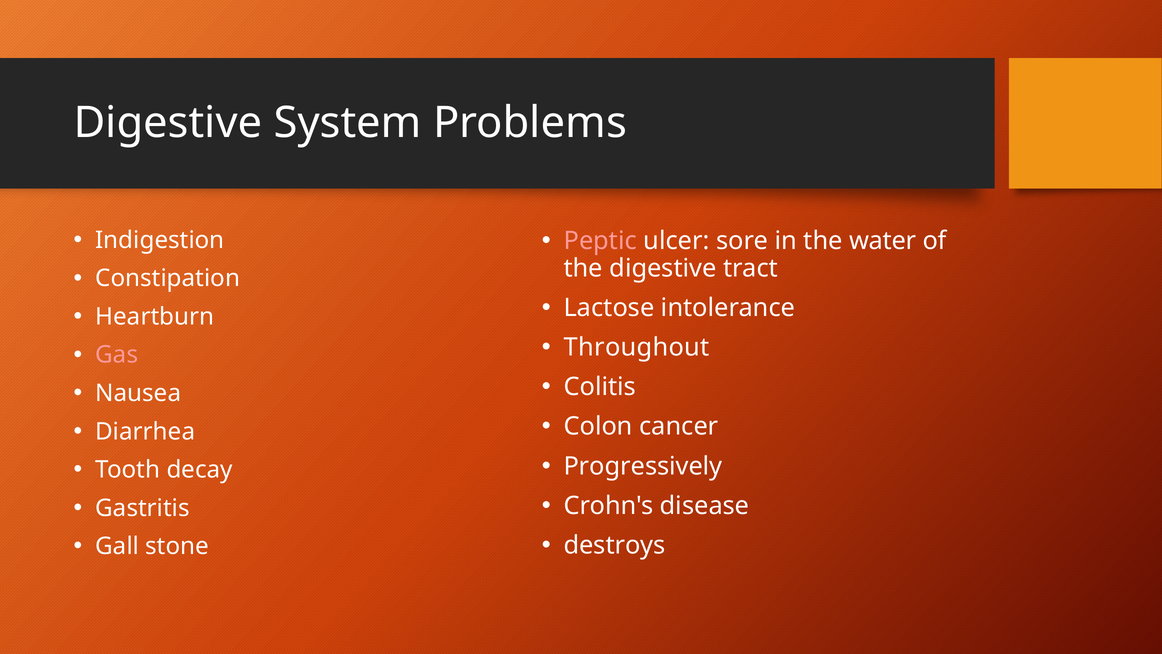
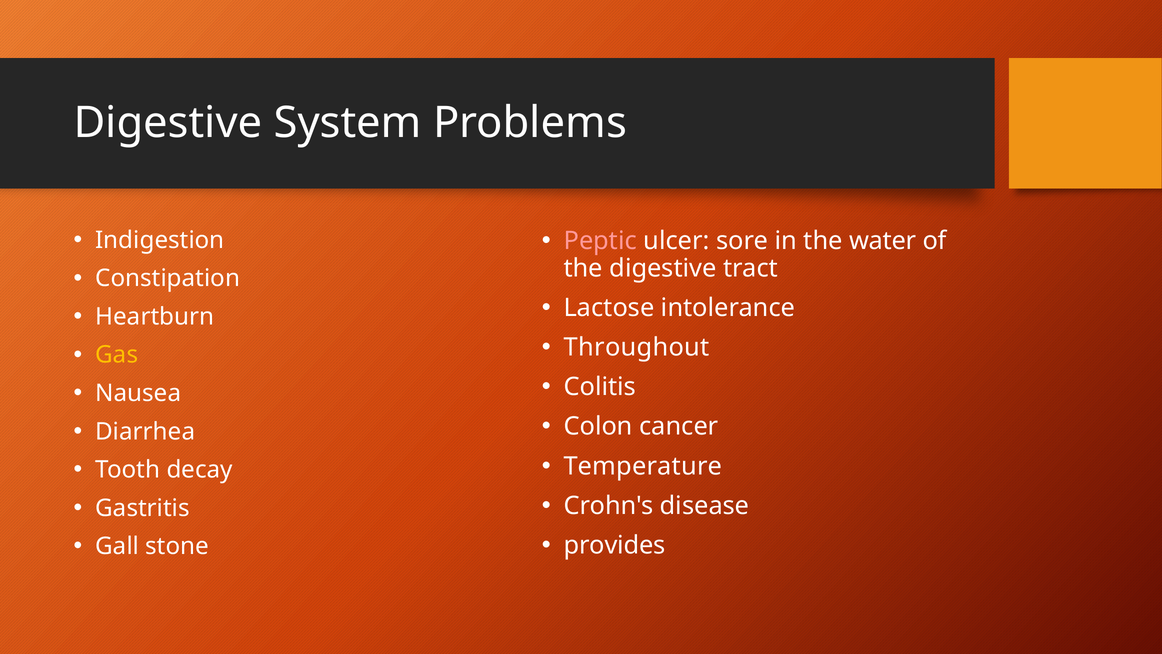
Gas colour: pink -> yellow (117, 355)
Progressively: Progressively -> Temperature (643, 466)
destroys: destroys -> provides (615, 545)
